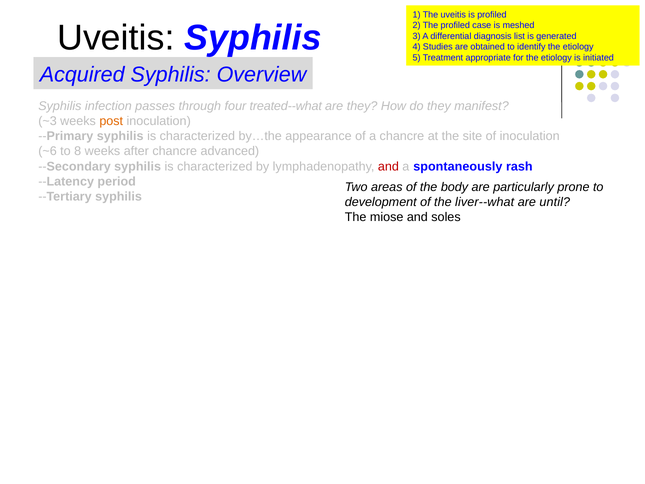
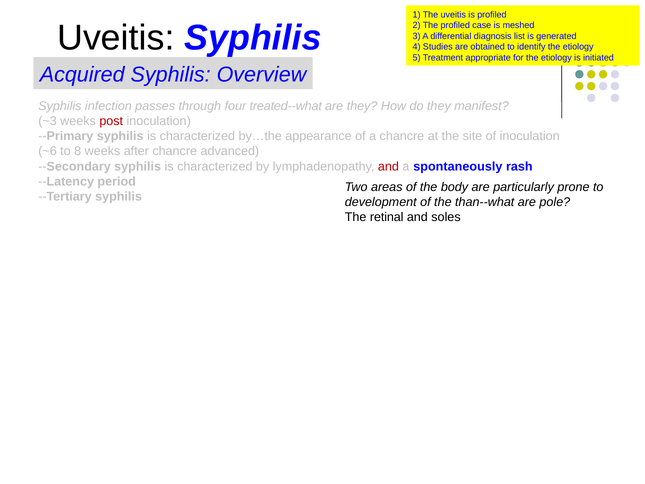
post colour: orange -> red (111, 121)
liver--what: liver--what -> than--what (485, 202)
until: until -> pole (555, 202)
miose: miose -> retinal (387, 217)
